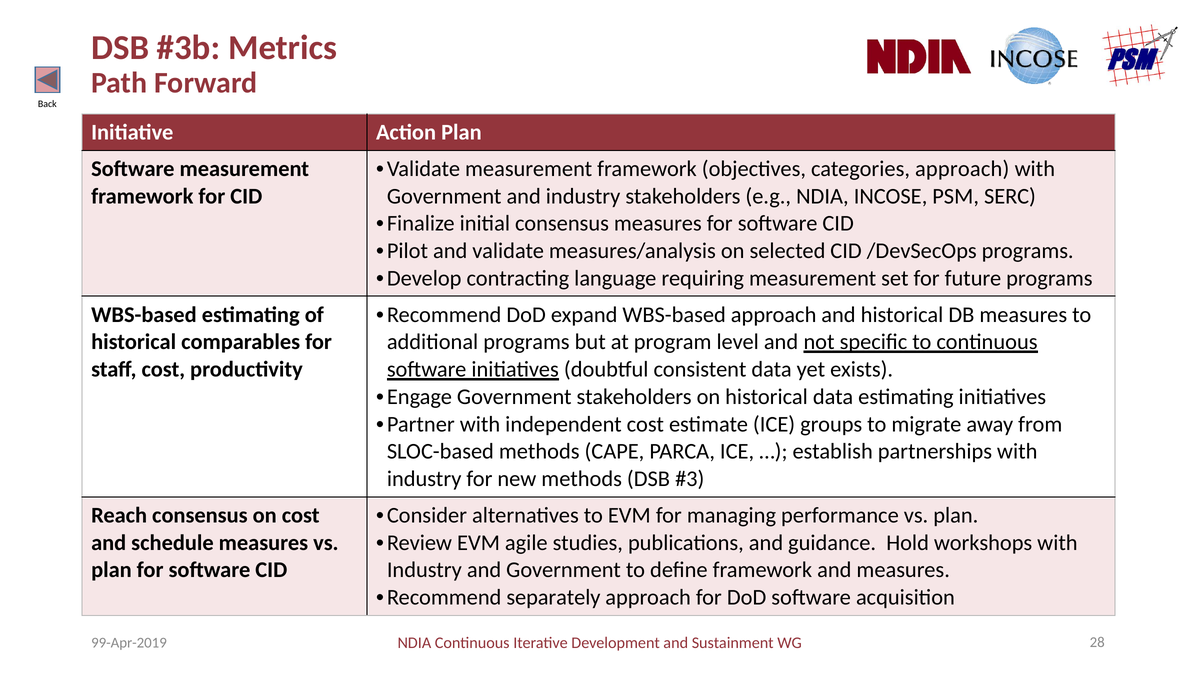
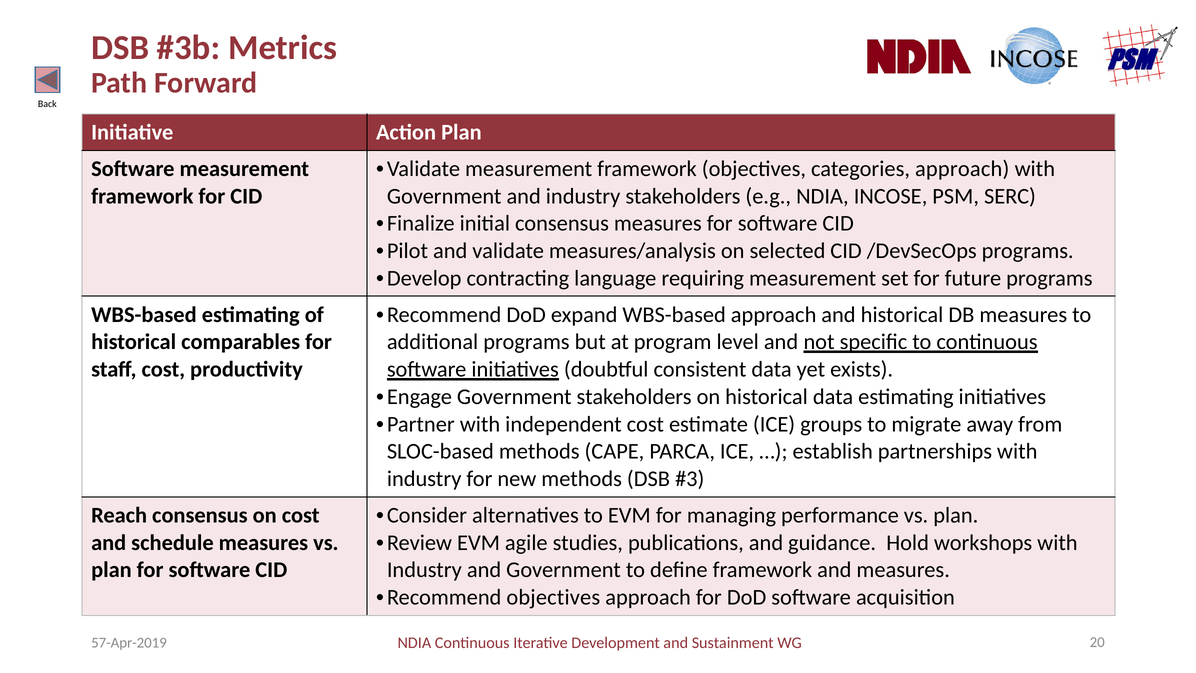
Recommend separately: separately -> objectives (553, 597)
28: 28 -> 20 (1097, 642)
99-Apr-2019: 99-Apr-2019 -> 57-Apr-2019 (129, 642)
